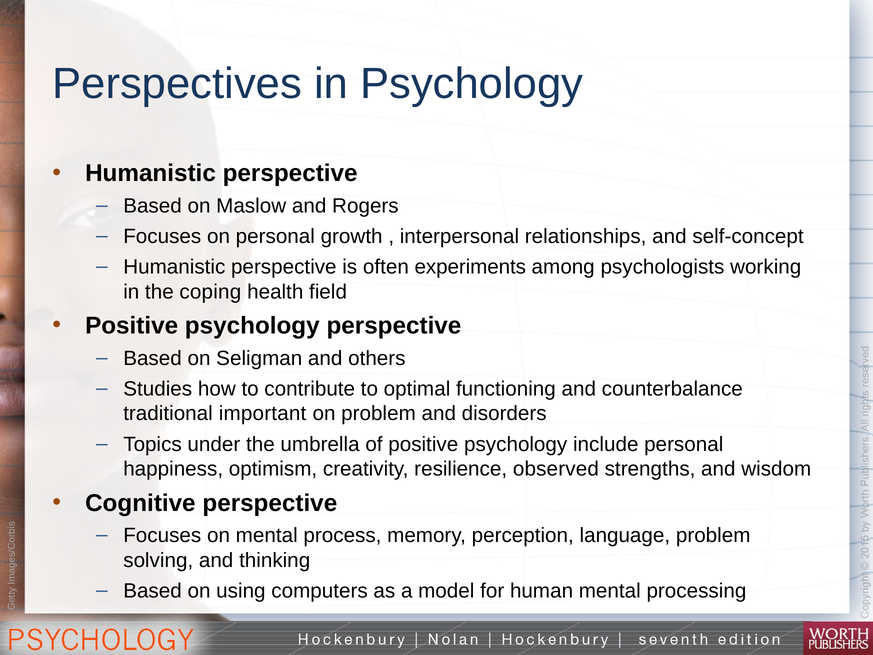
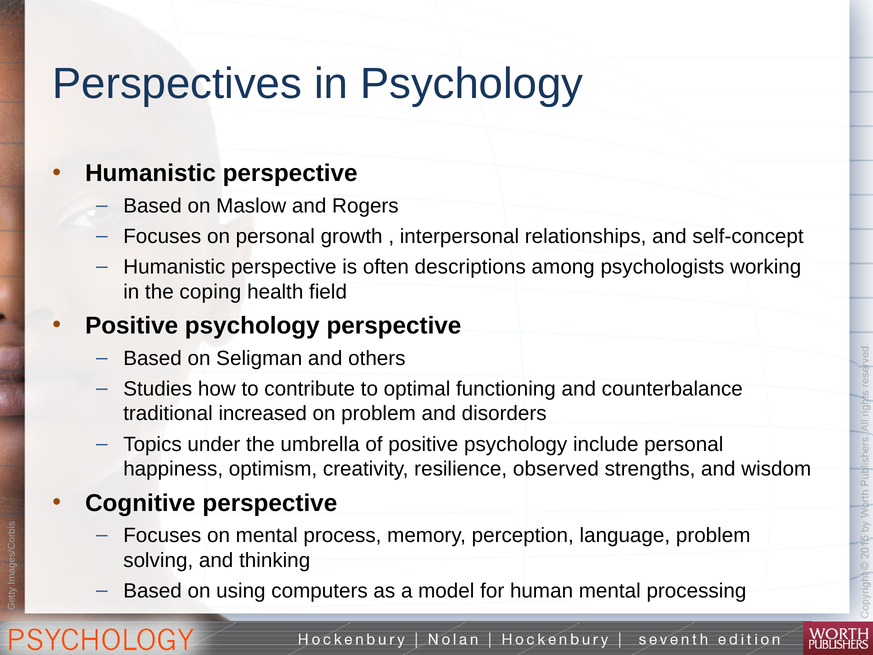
experiments: experiments -> descriptions (470, 267)
important: important -> increased (263, 414)
